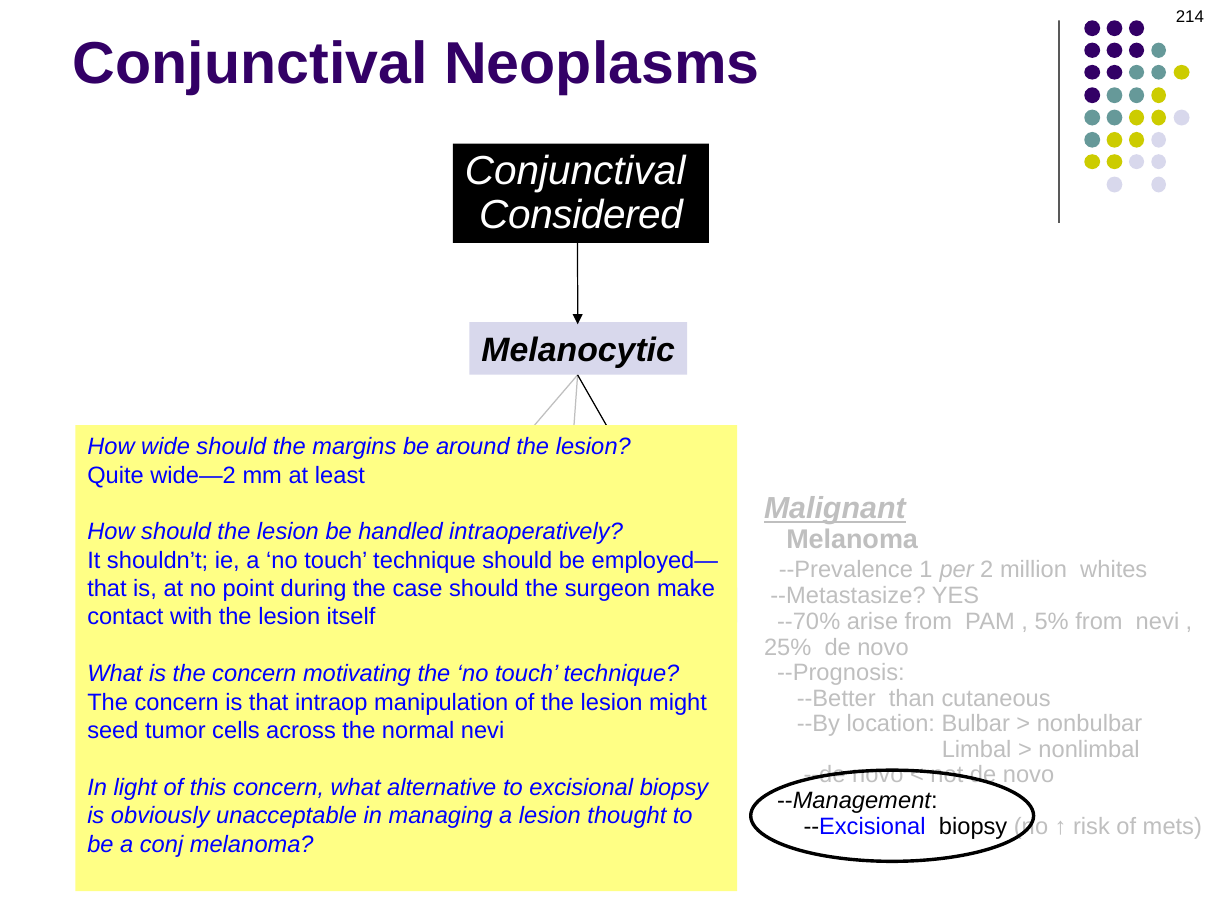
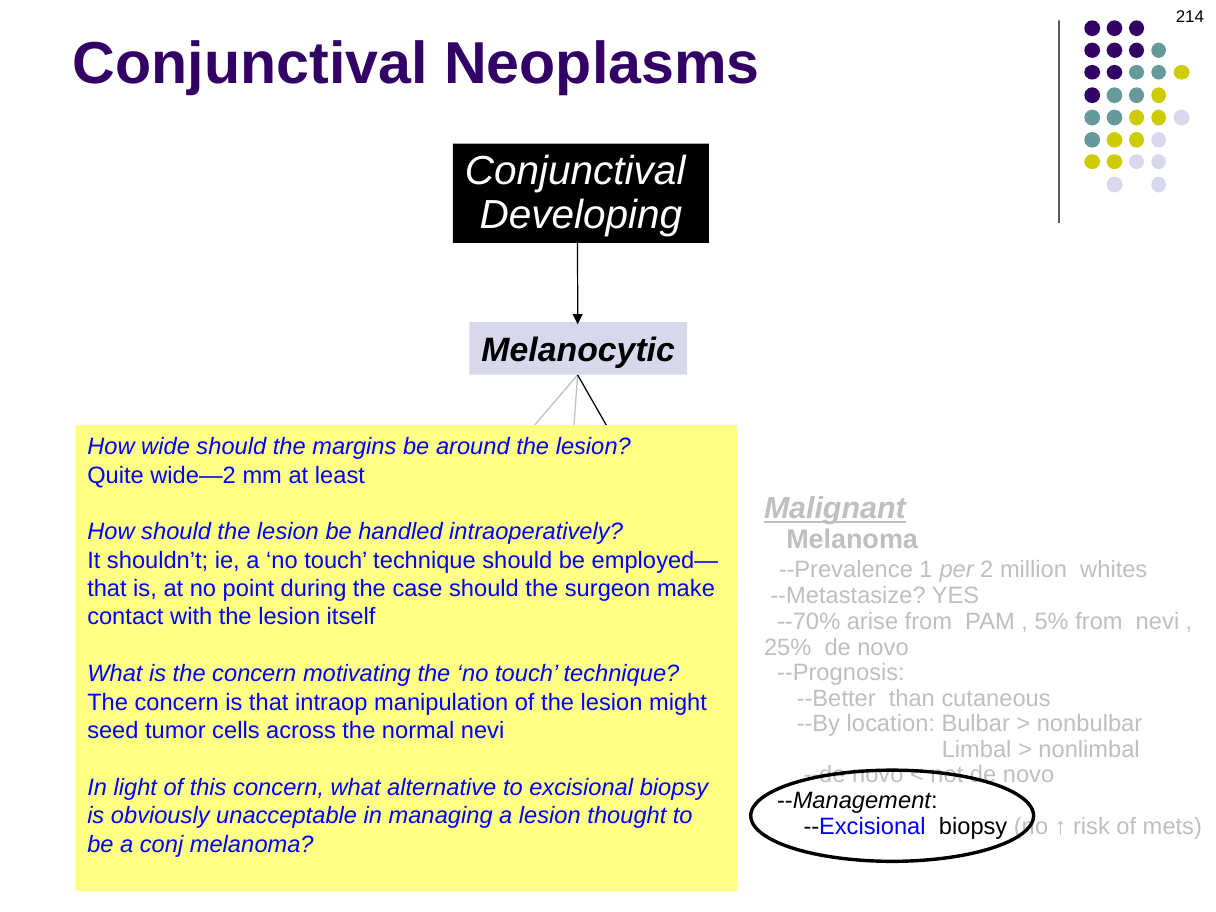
Considered: Considered -> Developing (581, 215)
